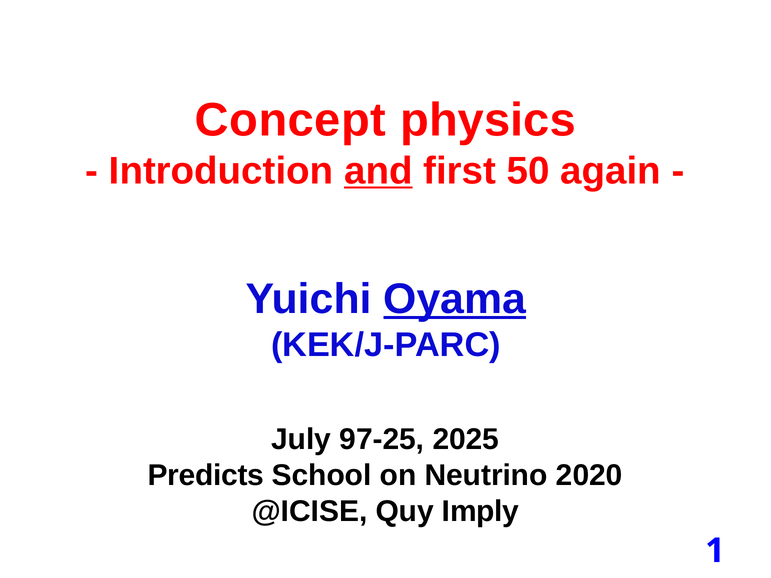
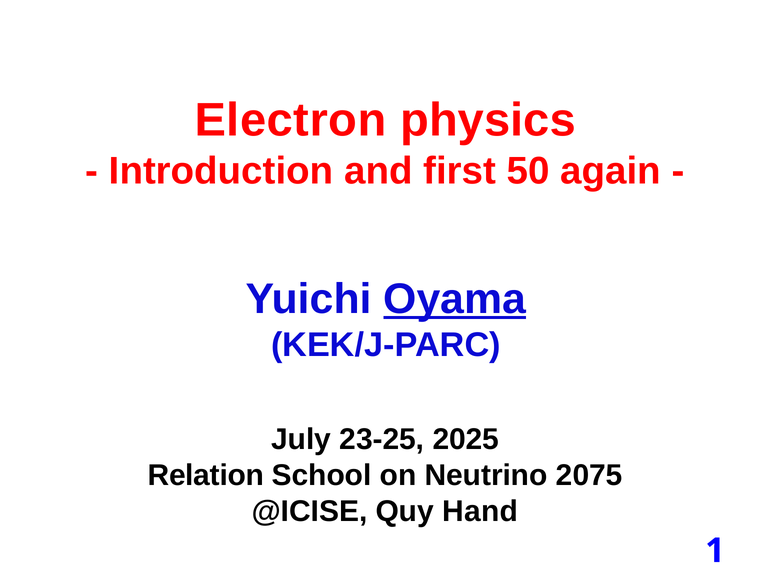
Concept: Concept -> Electron (290, 120)
and underline: present -> none (378, 171)
97-25: 97-25 -> 23-25 (382, 440)
Predicts: Predicts -> Relation (206, 476)
2020: 2020 -> 2075 (589, 476)
Imply: Imply -> Hand (480, 512)
